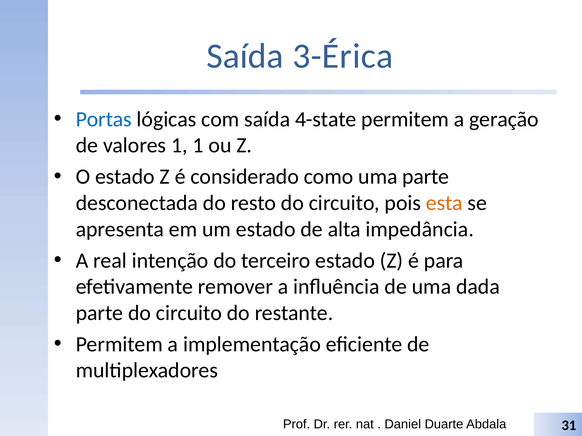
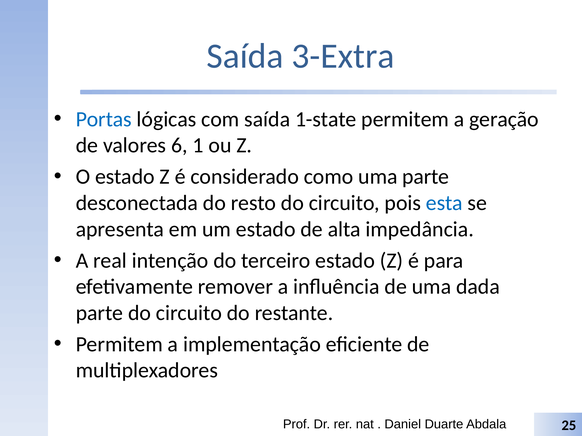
3-Érica: 3-Érica -> 3-Extra (343, 56)
4-state: 4-state -> 1-state (326, 119)
valores 1: 1 -> 6 (179, 146)
esta colour: orange -> blue (444, 203)
31: 31 -> 25 (569, 426)
